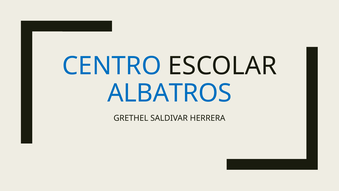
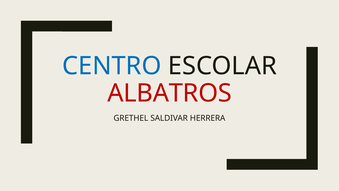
ALBATROS colour: blue -> red (170, 93)
